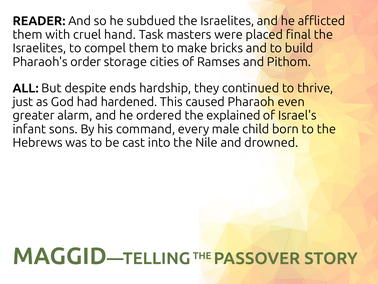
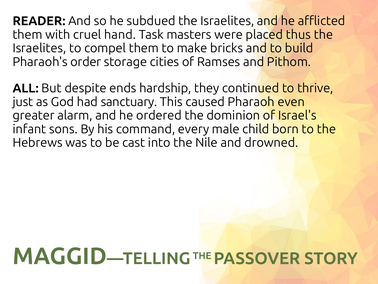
final: final -> thus (298, 35)
hardened: hardened -> sanctuary (129, 102)
explained: explained -> dominion (233, 115)
